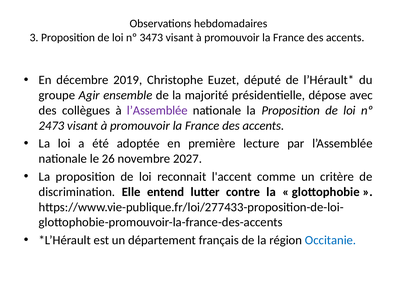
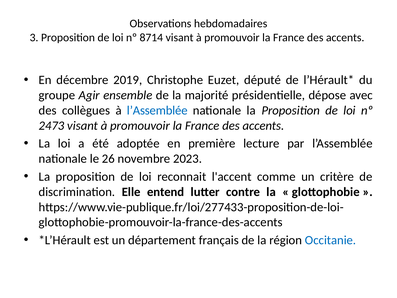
3473: 3473 -> 8714 (151, 38)
l’Assemblée colour: purple -> blue (157, 110)
2027: 2027 -> 2023 (188, 159)
